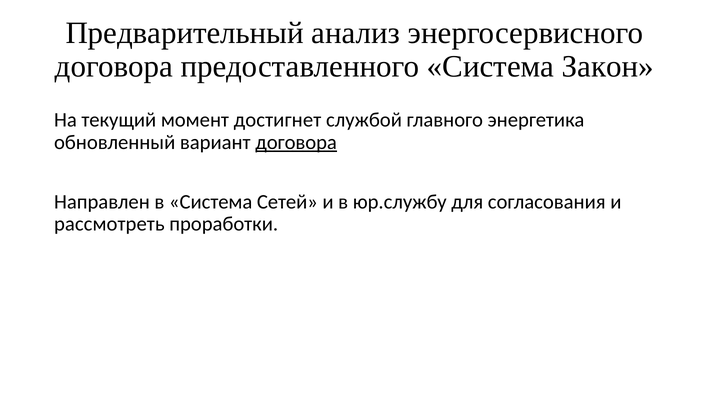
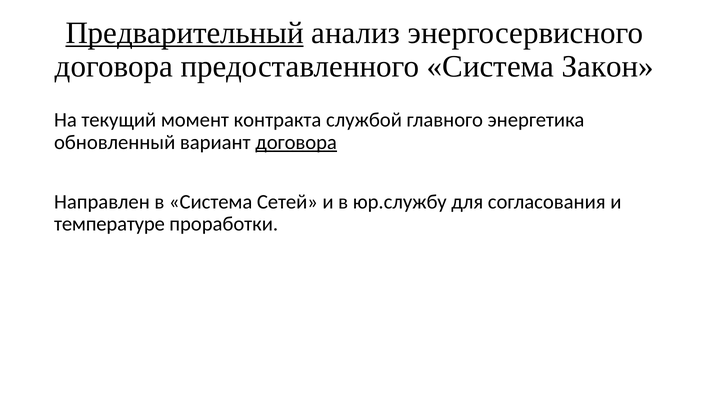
Предварительный underline: none -> present (185, 33)
достигнет: достигнет -> контракта (278, 120)
рассмотреть: рассмотреть -> температуре (109, 224)
